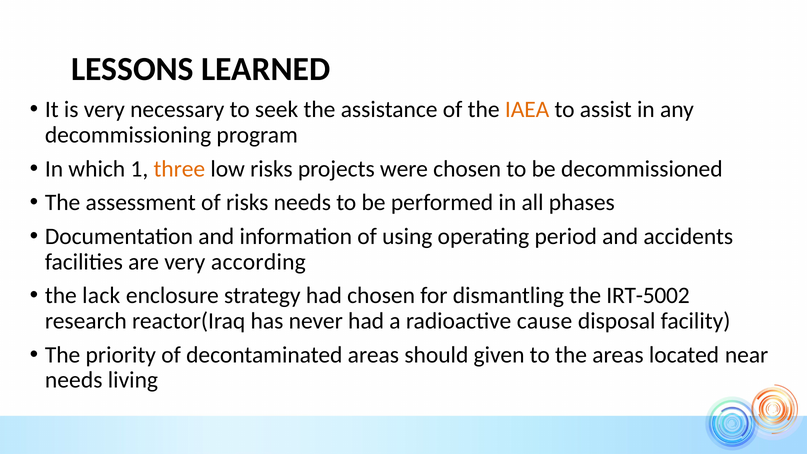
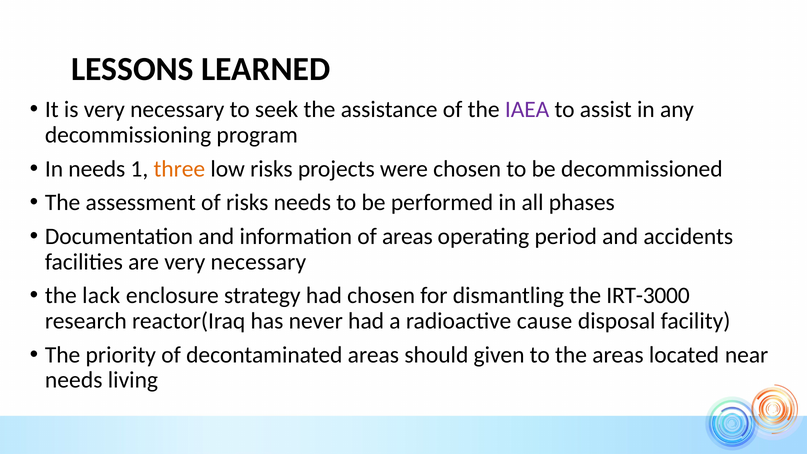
IAEA colour: orange -> purple (527, 110)
In which: which -> needs (97, 169)
of using: using -> areas (407, 236)
are very according: according -> necessary (258, 262)
IRT-5002: IRT-5002 -> IRT-3000 (648, 296)
